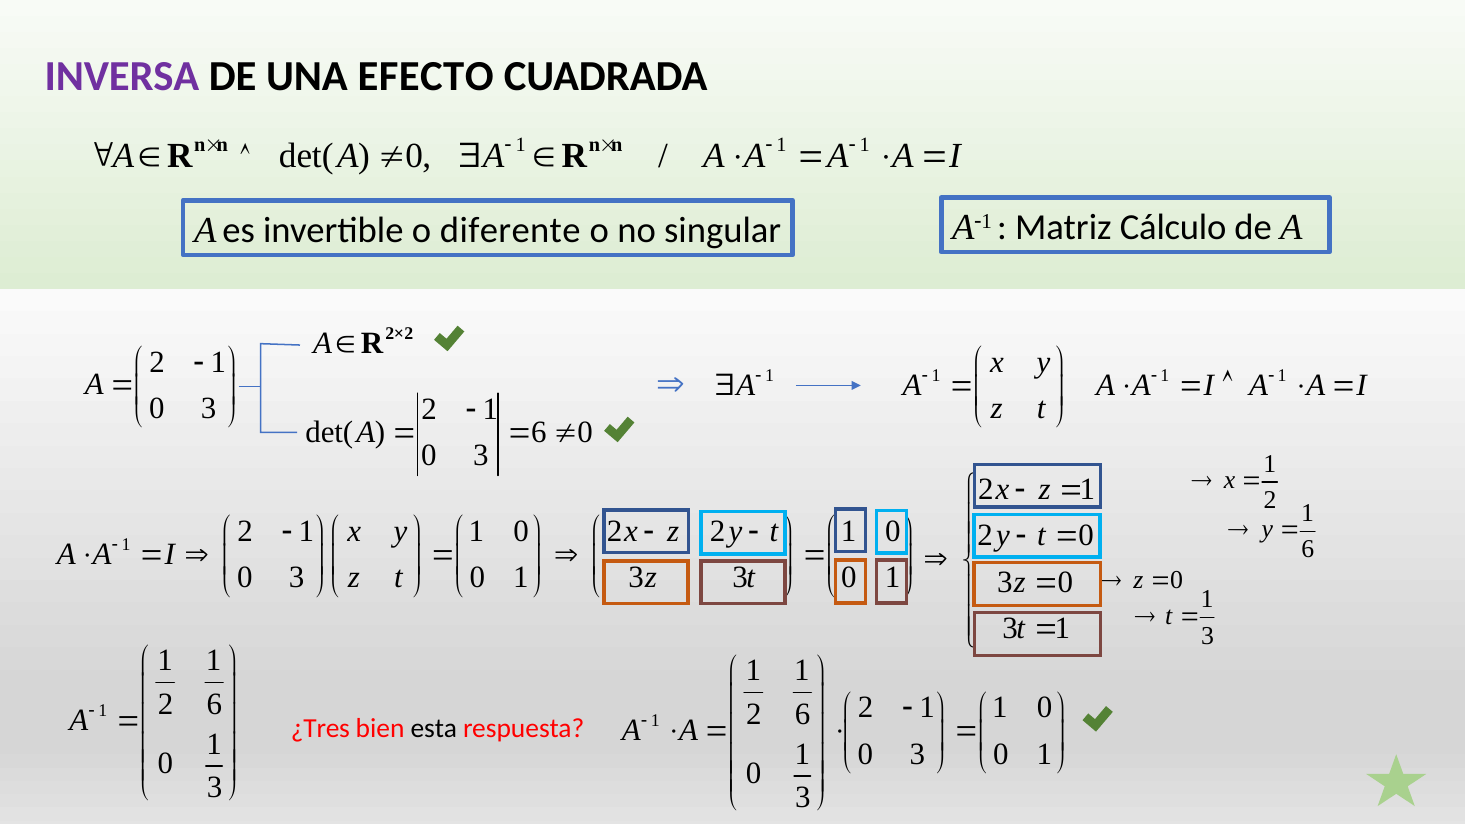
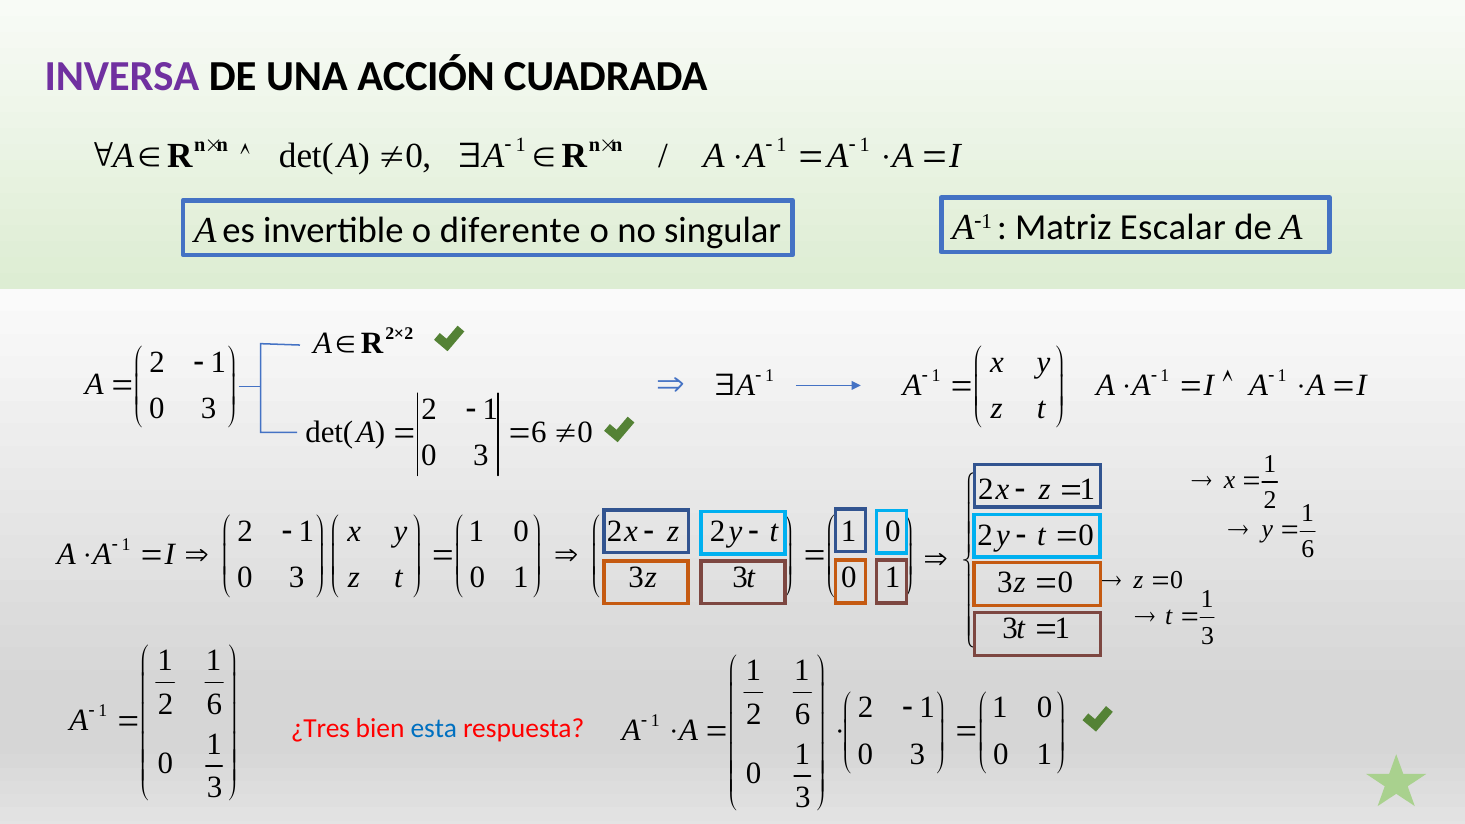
EFECTO: EFECTO -> ACCIÓN (426, 76)
Cálculo: Cálculo -> Escalar (1173, 227)
esta colour: black -> blue (434, 728)
